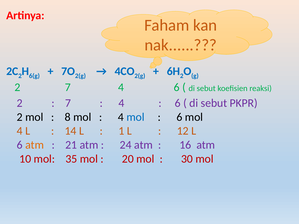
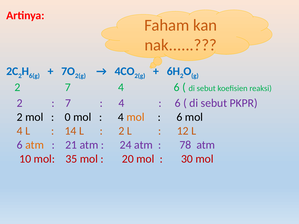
8: 8 -> 0 (68, 117)
mol colour: blue -> orange (136, 117)
1: 1 -> 2 (121, 131)
16: 16 -> 78 (185, 145)
